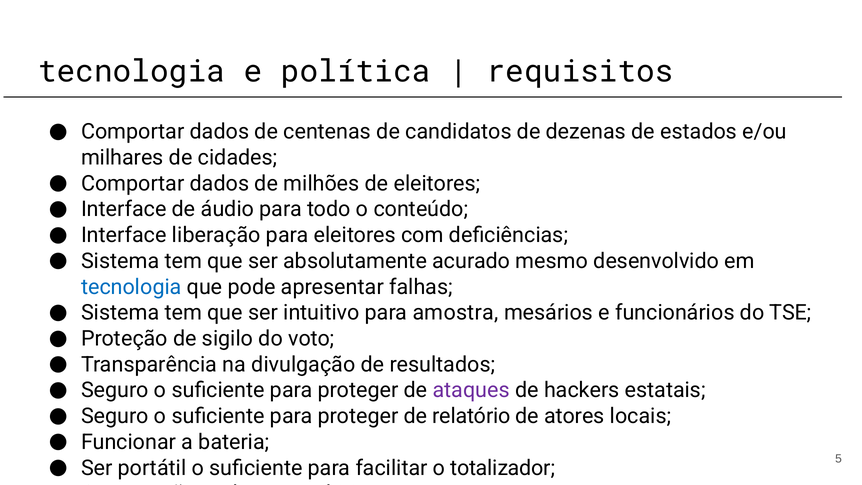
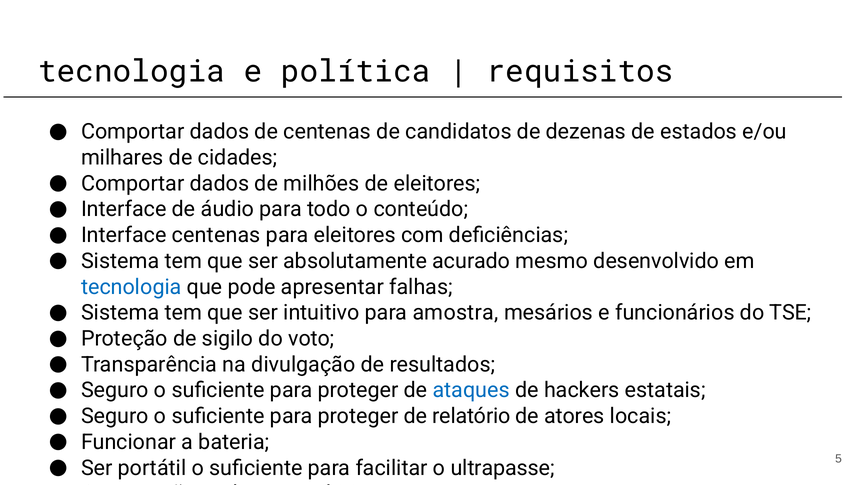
Interface liberação: liberação -> centenas (216, 235)
ataques colour: purple -> blue (471, 390)
totalizador: totalizador -> ultrapasse (503, 468)
